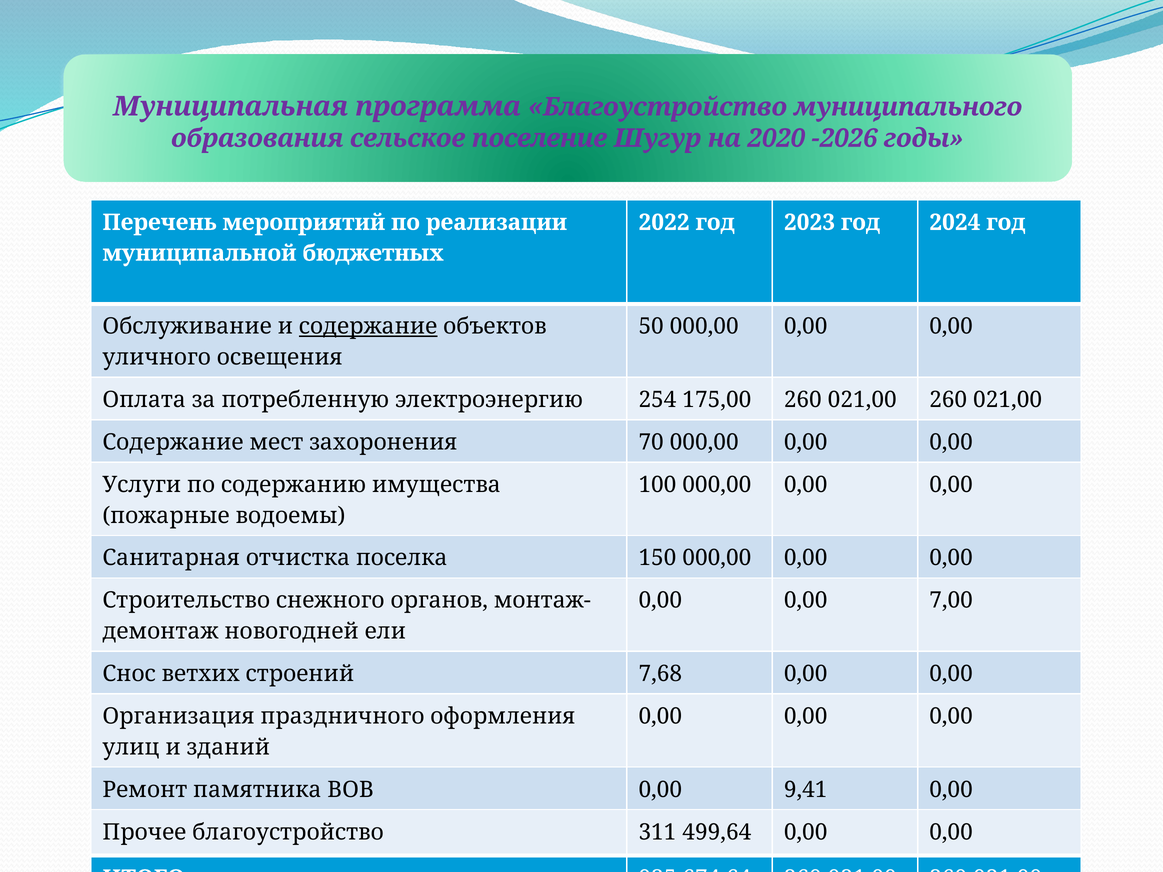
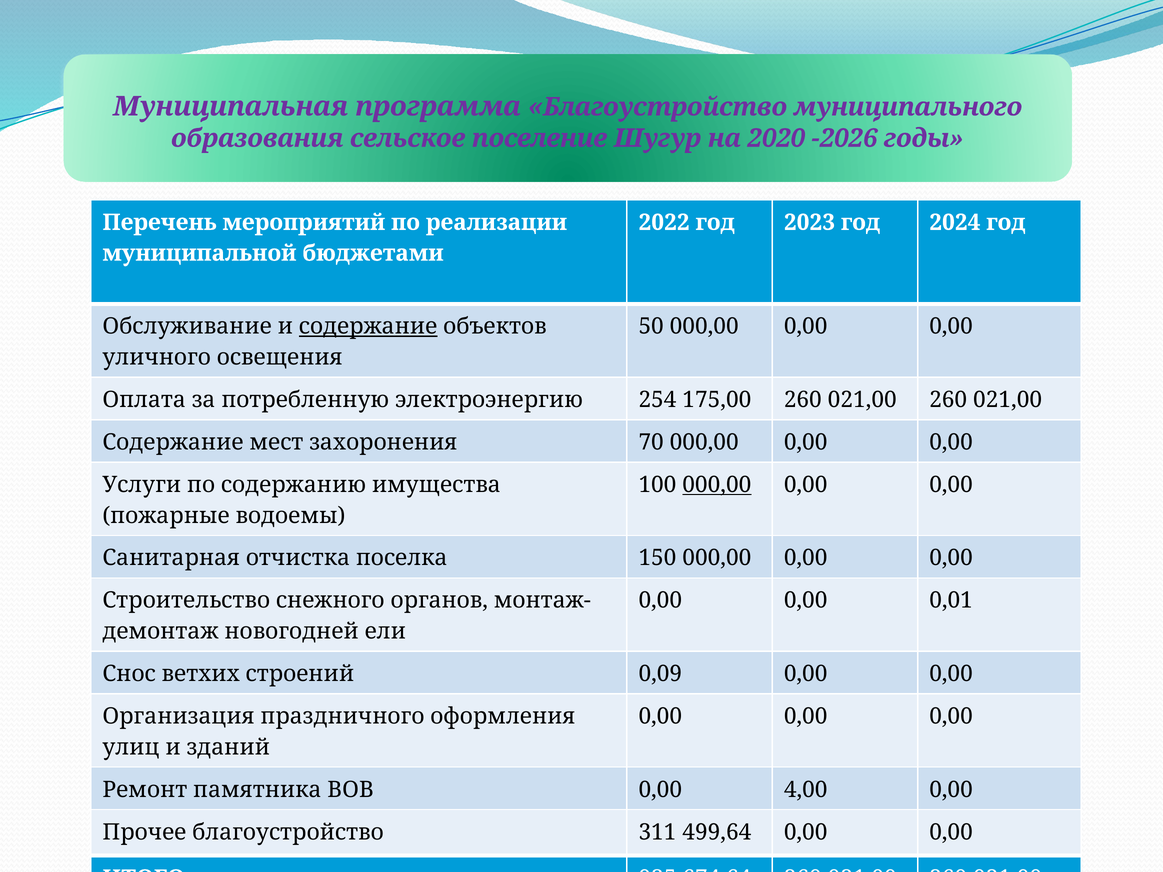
бюджетных: бюджетных -> бюджетами (373, 253)
000,00 underline: none -> present (717, 485)
7,00: 7,00 -> 0,01 (951, 601)
7,68: 7,68 -> 0,09 (660, 674)
9,41: 9,41 -> 4,00 (806, 790)
